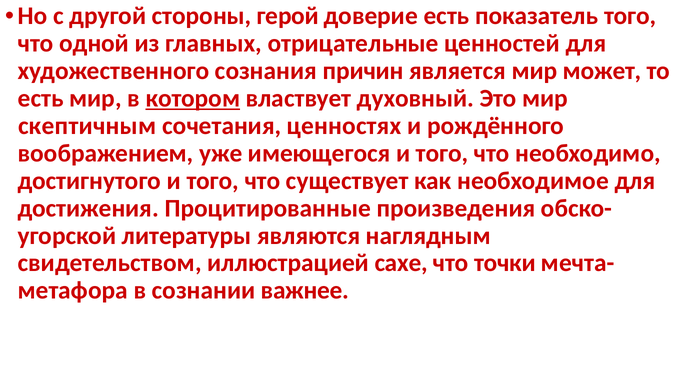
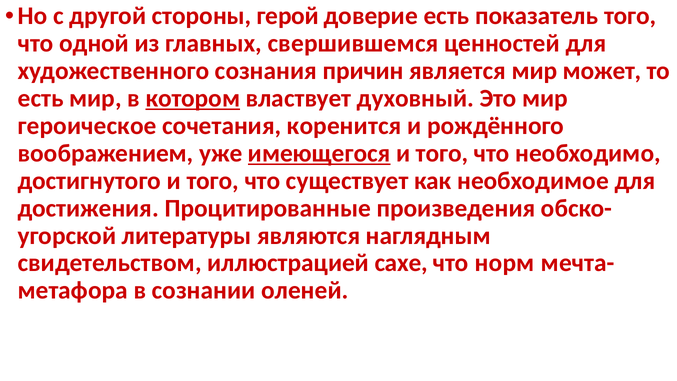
отрицательные: отрицательные -> свершившемся (353, 44)
скептичным: скептичным -> героическое (87, 126)
ценностях: ценностях -> коренится (344, 126)
имеющегося underline: none -> present (319, 153)
точки: точки -> норм (505, 263)
важнее: важнее -> оленей (305, 290)
